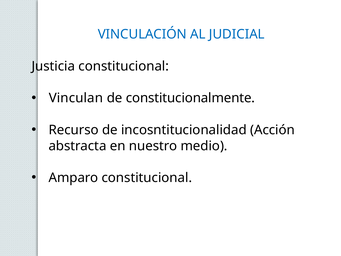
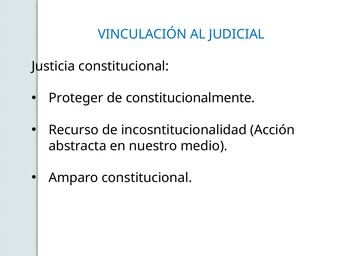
Vinculan: Vinculan -> Proteger (76, 98)
